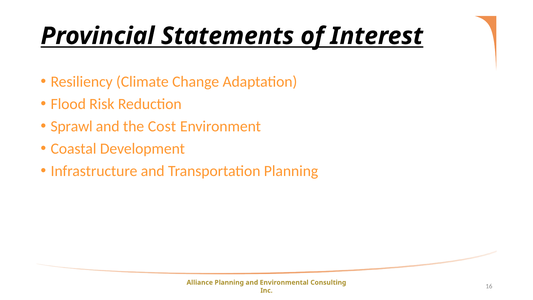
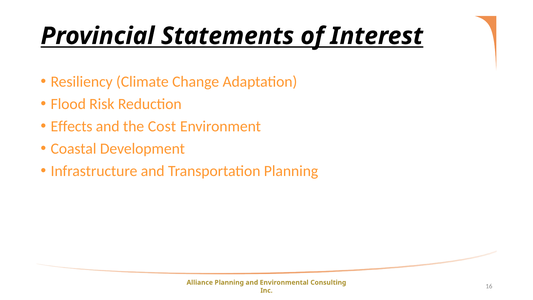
Sprawl: Sprawl -> Effects (72, 126)
